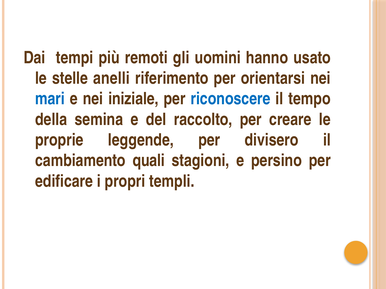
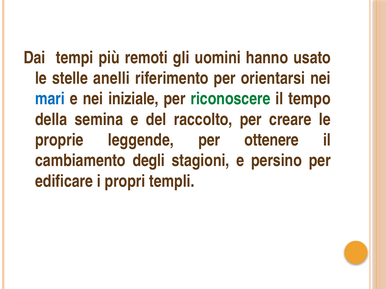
riconoscere colour: blue -> green (230, 99)
divisero: divisero -> ottenere (272, 140)
quali: quali -> degli (149, 161)
